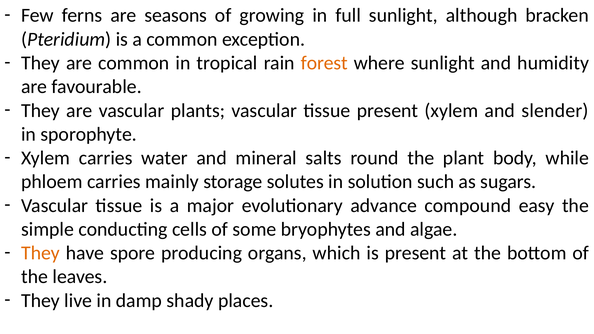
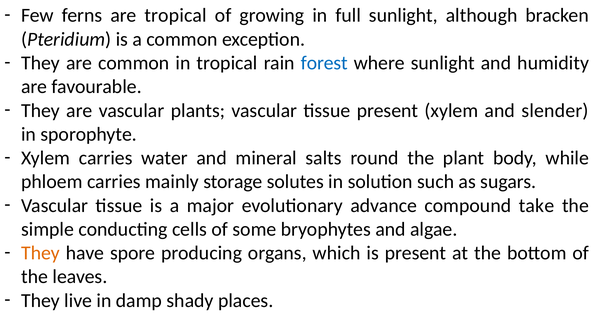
are seasons: seasons -> tropical (176, 15)
forest colour: orange -> blue (324, 63)
easy: easy -> take (536, 206)
